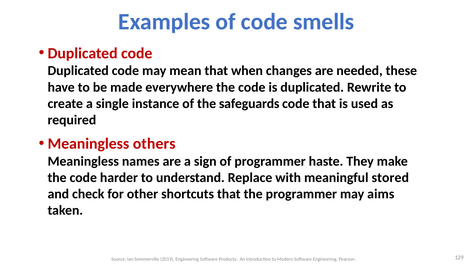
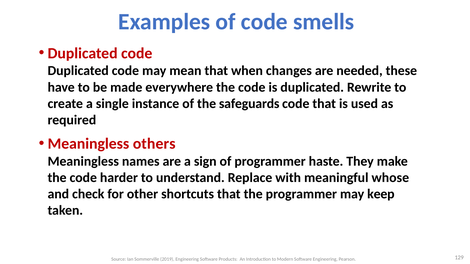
stored: stored -> whose (390, 178)
aims: aims -> keep (381, 194)
